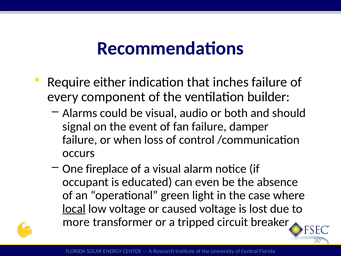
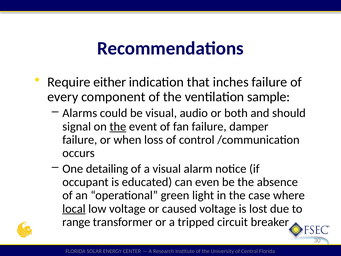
builder: builder -> sample (269, 97)
the underline: none -> present (118, 126)
fireplace: fireplace -> detailing (107, 169)
more: more -> range (76, 222)
